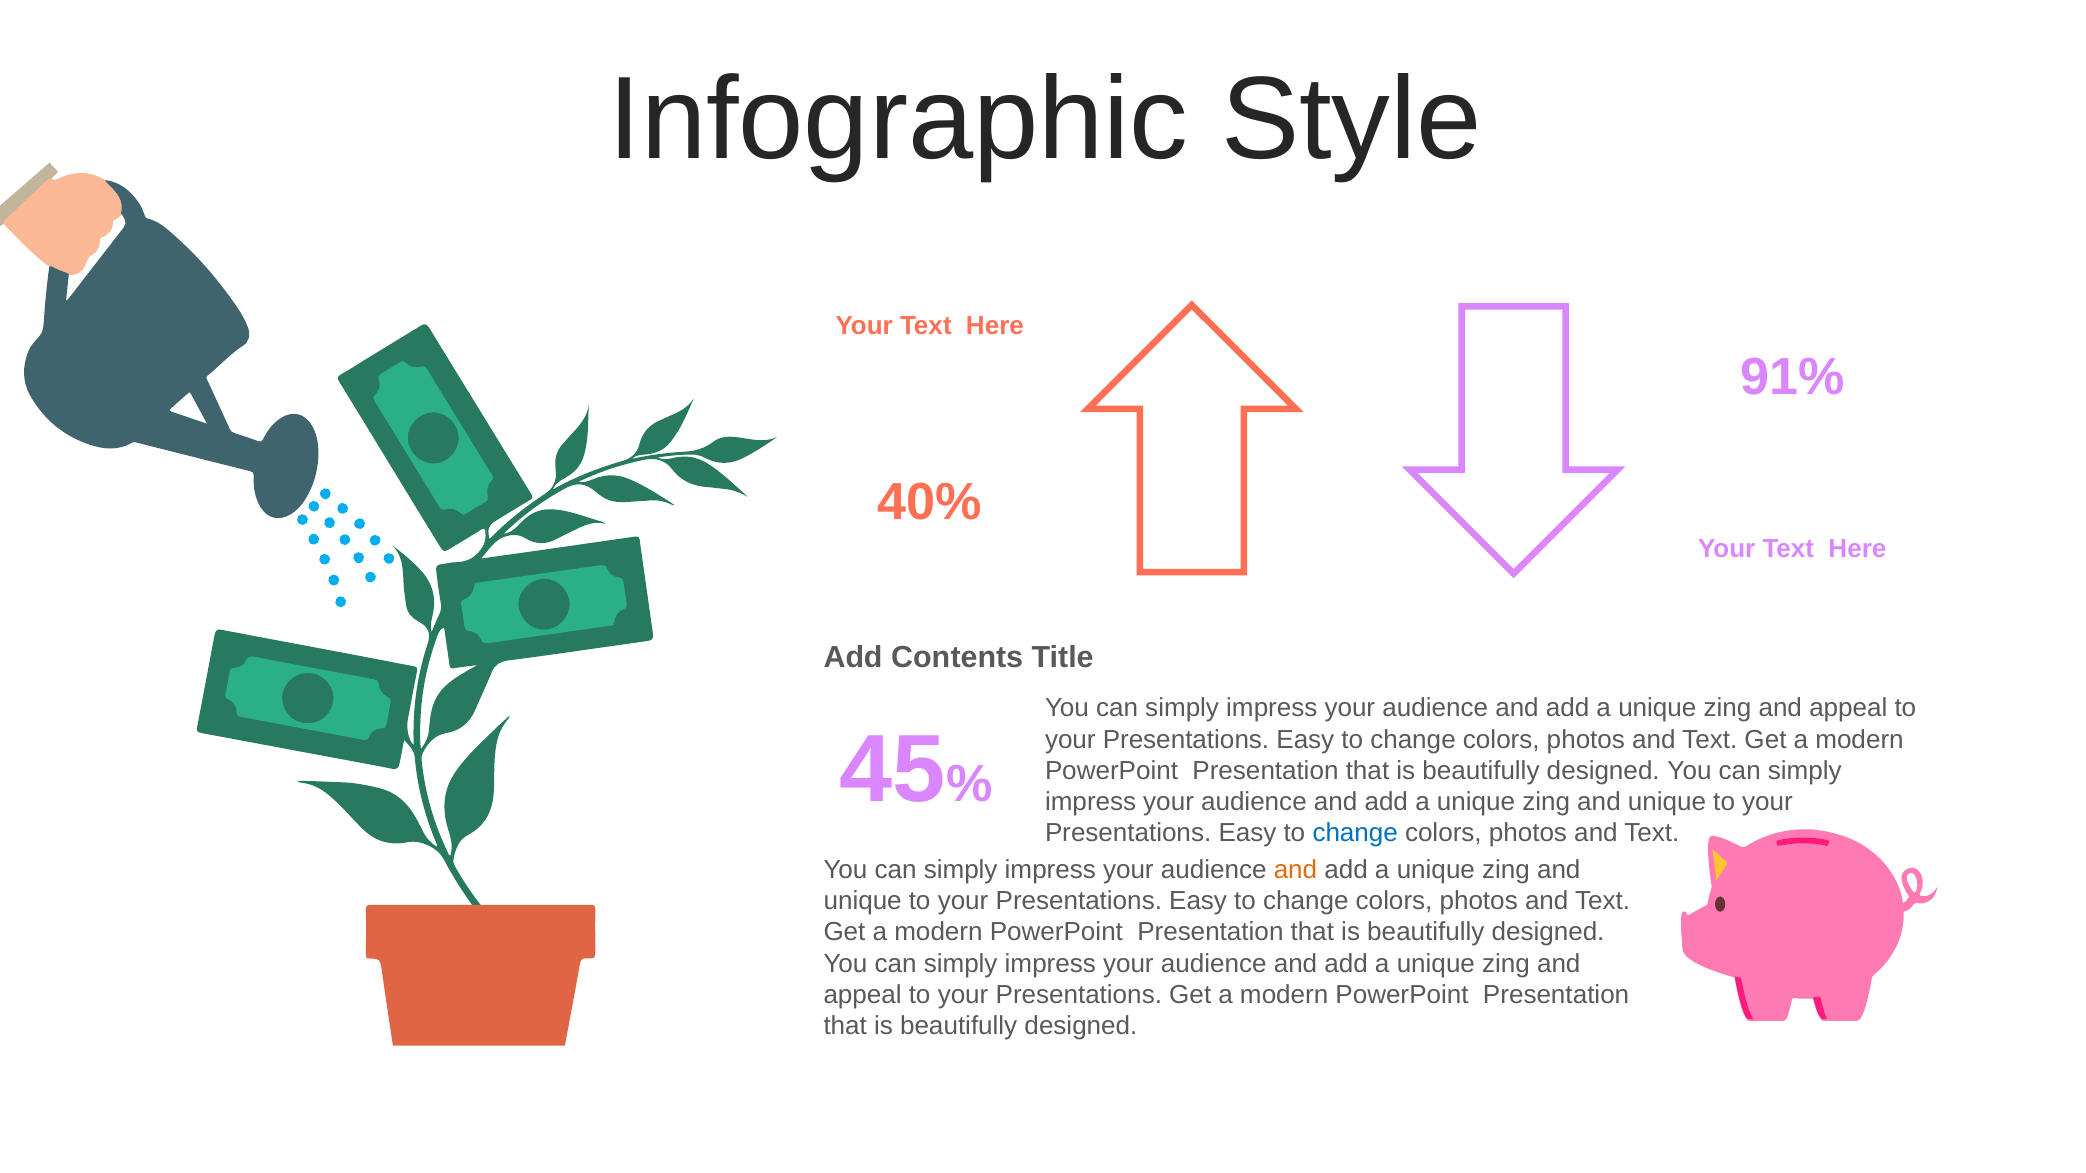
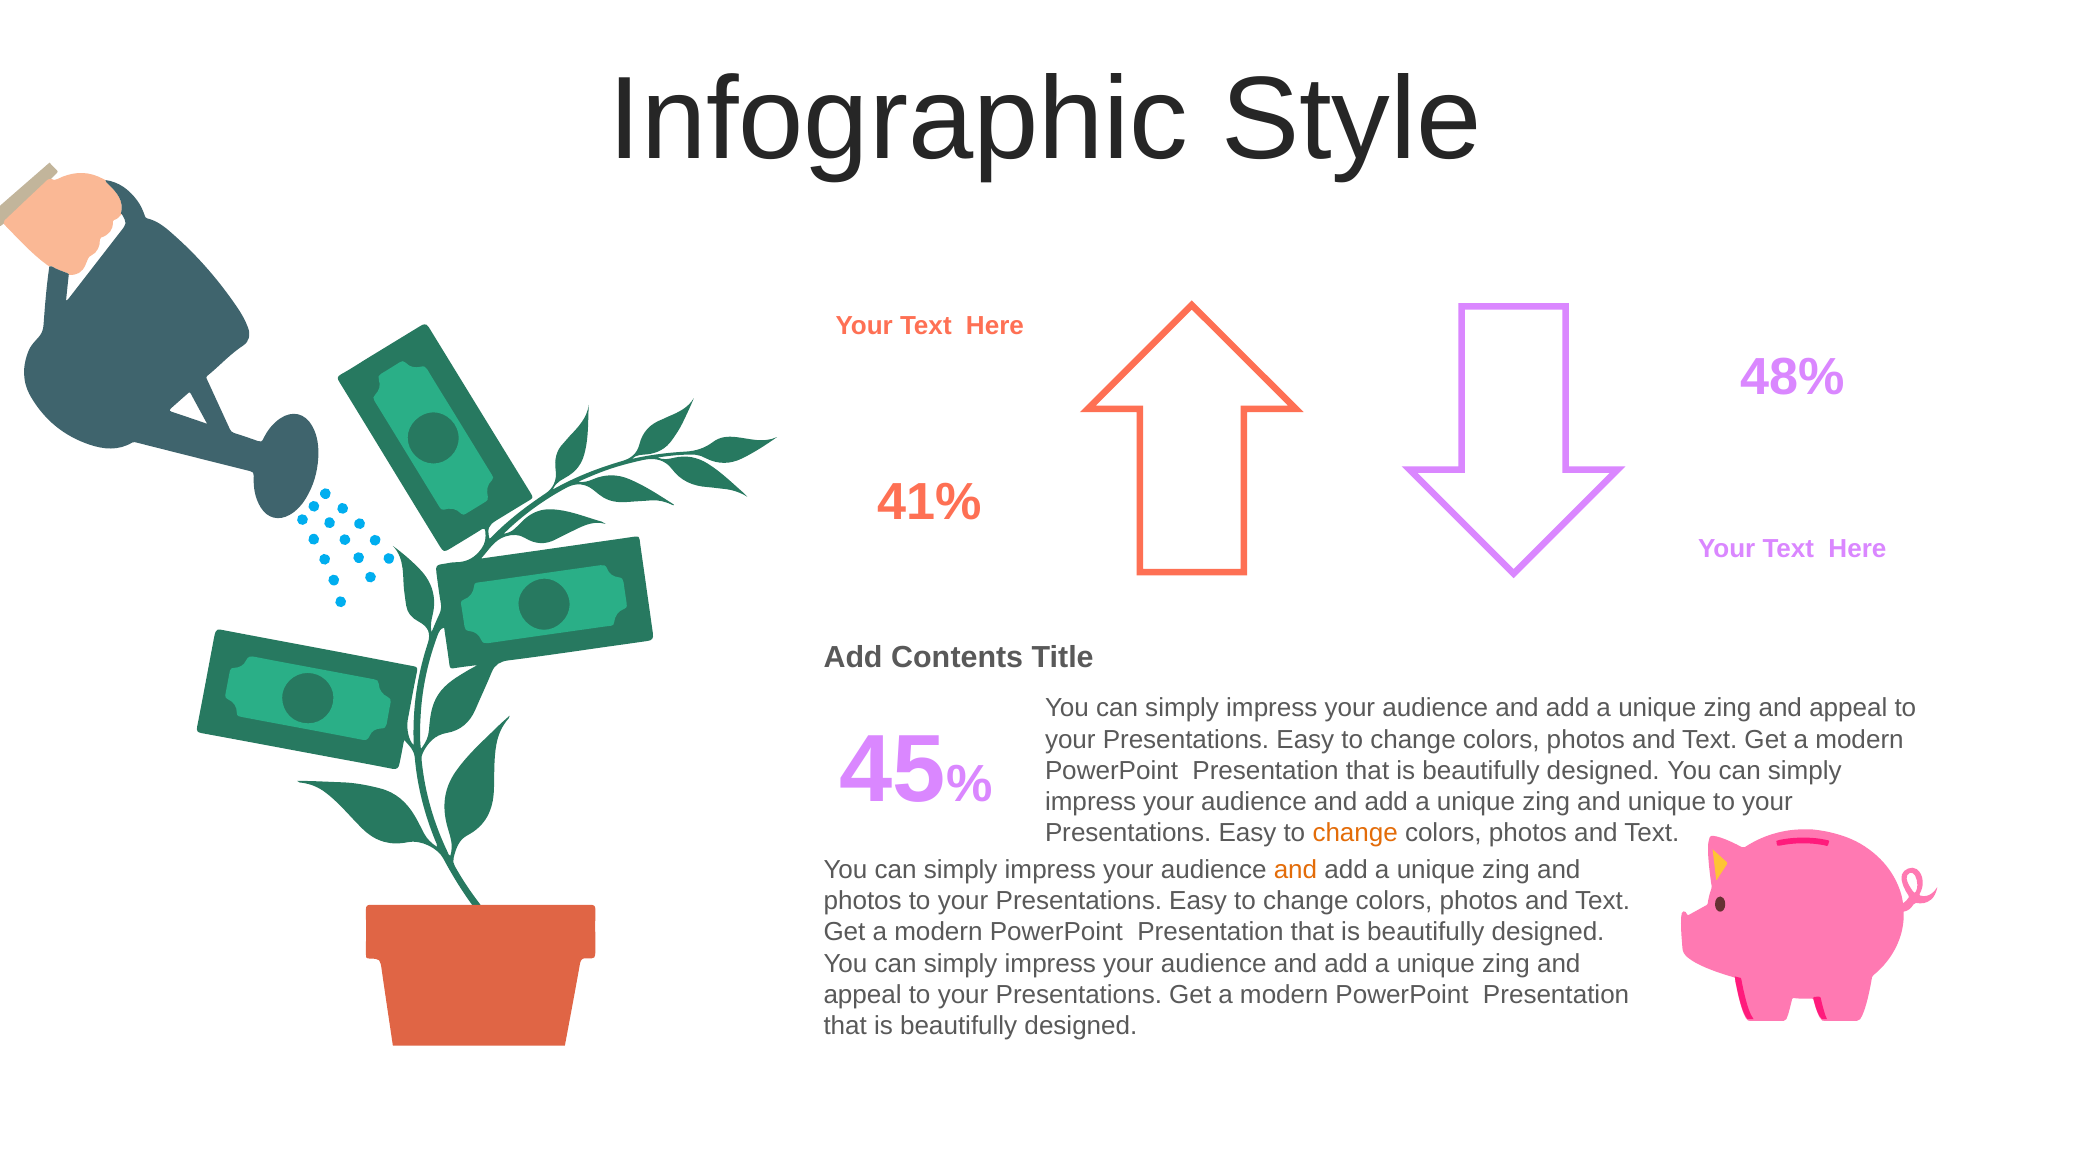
91%: 91% -> 48% (1792, 377)
40%: 40% -> 41% (930, 502)
change colour: blue -> orange (1355, 834)
unique: unique -> photos (863, 901)
